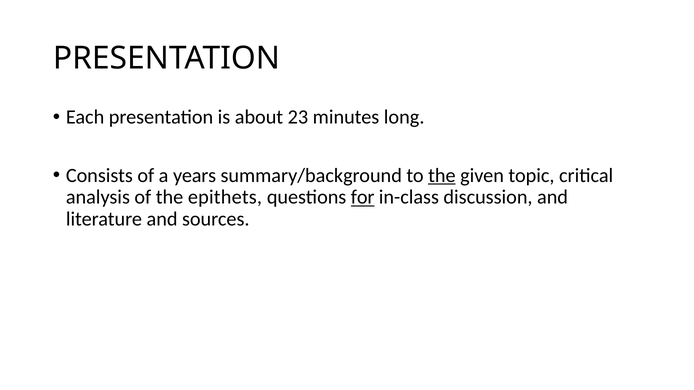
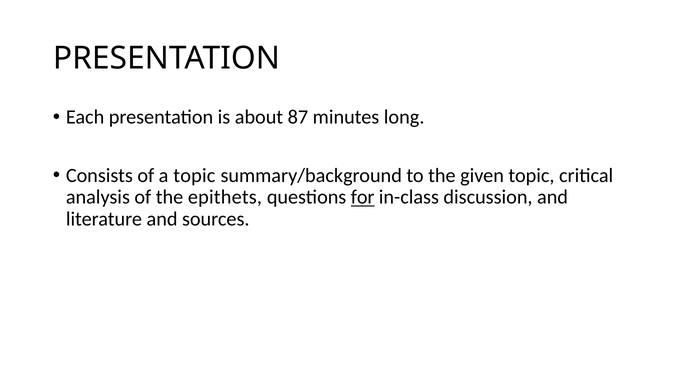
23: 23 -> 87 (298, 117)
a years: years -> topic (194, 176)
the underline: present -> none (442, 176)
